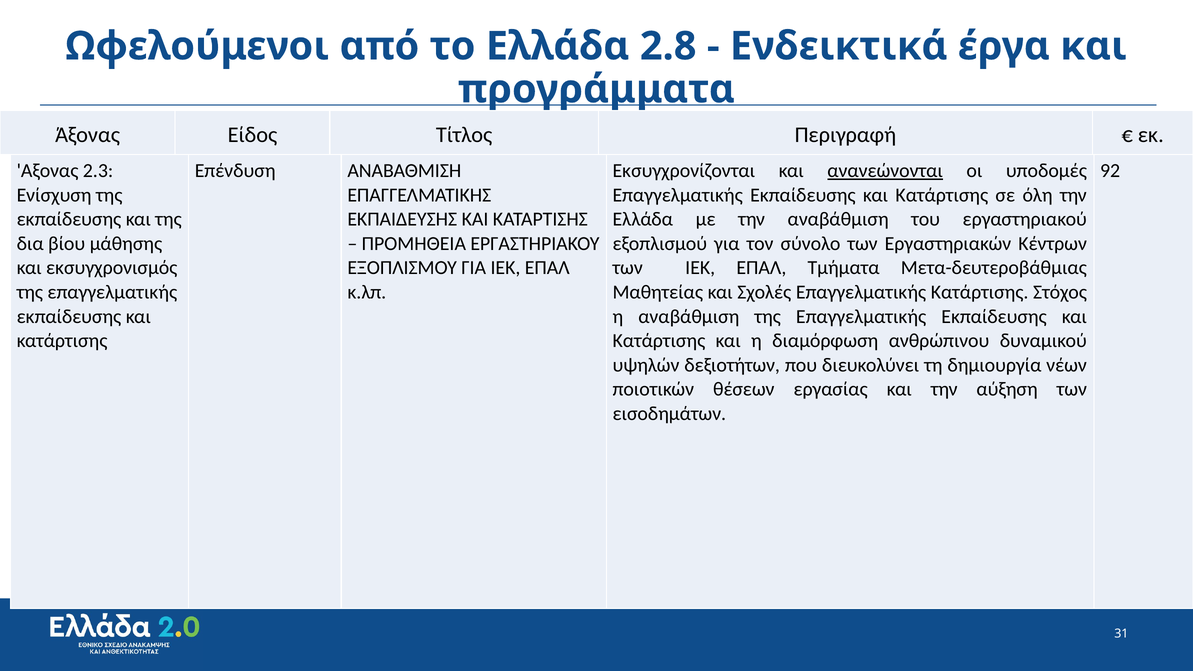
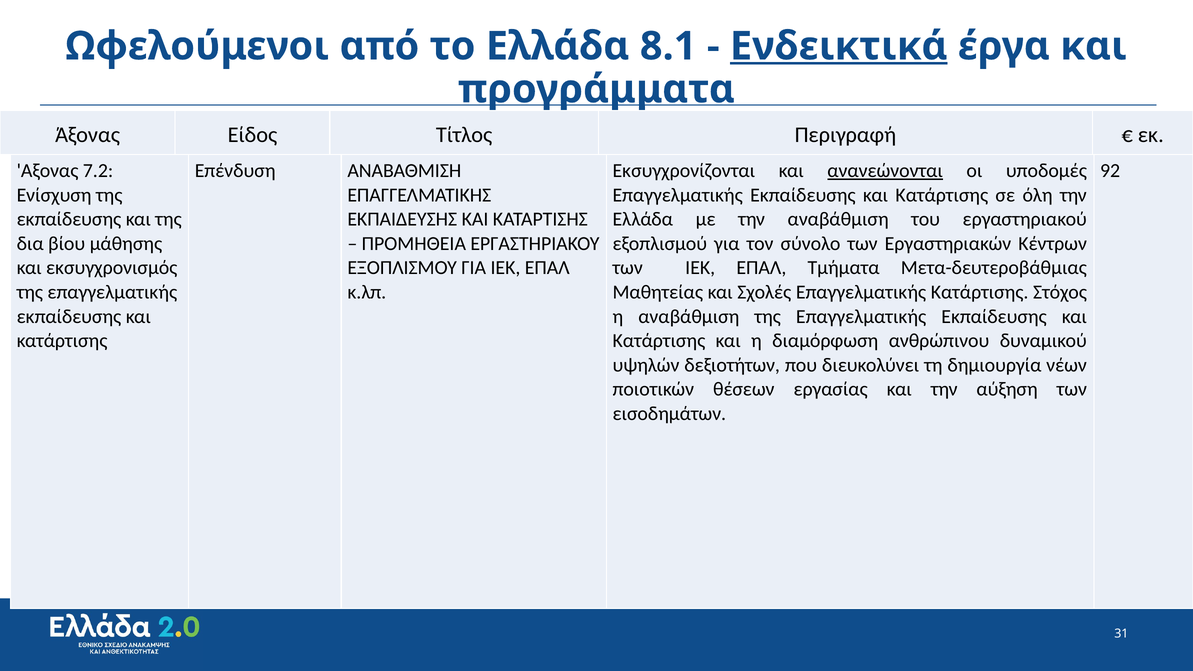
2.8: 2.8 -> 8.1 (668, 46)
Ενδεικτικά underline: none -> present (839, 46)
2.3: 2.3 -> 7.2 (98, 171)
